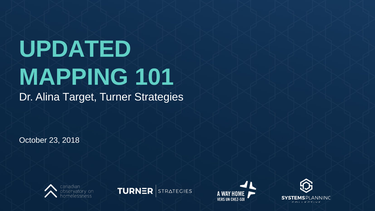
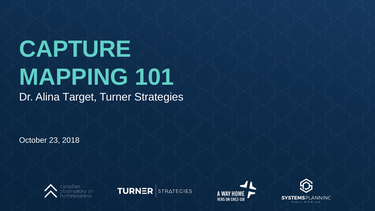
UPDATED: UPDATED -> CAPTURE (75, 49)
